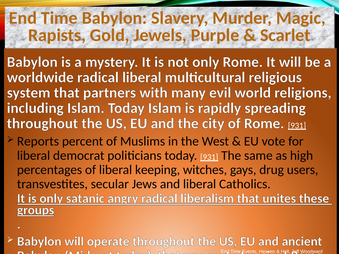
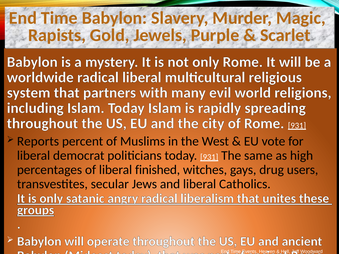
keeping: keeping -> finished (158, 170)
